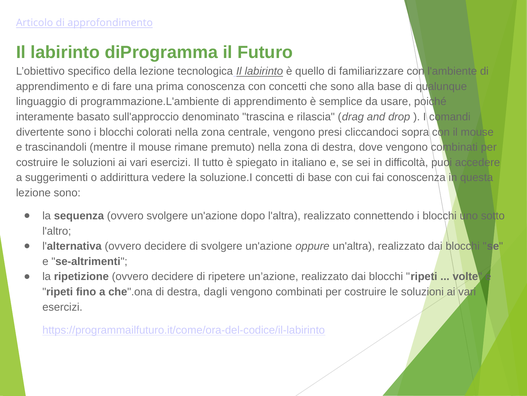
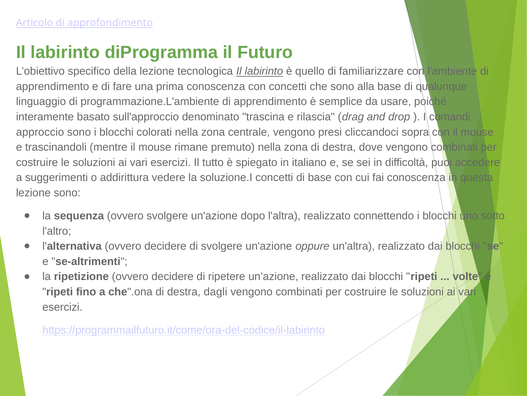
divertente: divertente -> approccio (40, 132)
